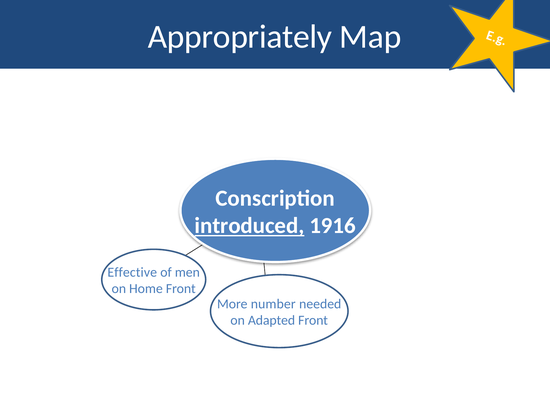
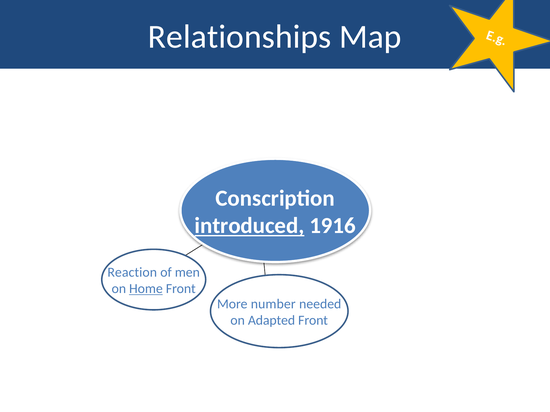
Appropriately: Appropriately -> Relationships (240, 37)
Effective: Effective -> Reaction (132, 273)
Home underline: none -> present (146, 289)
